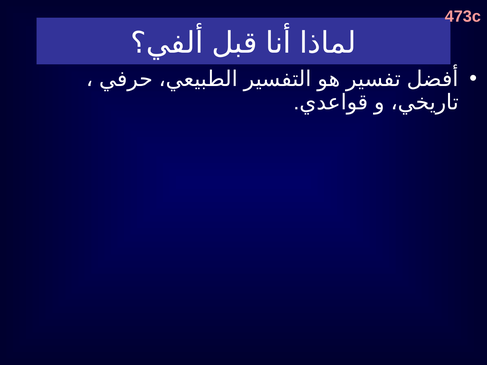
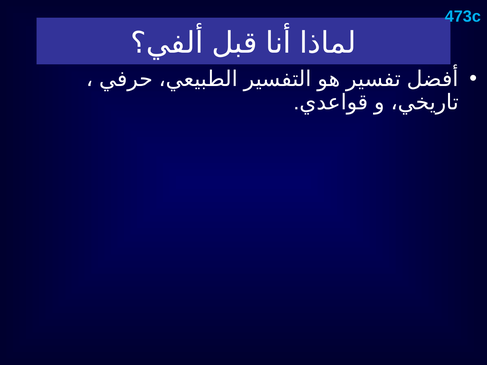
473c colour: pink -> light blue (463, 16)
